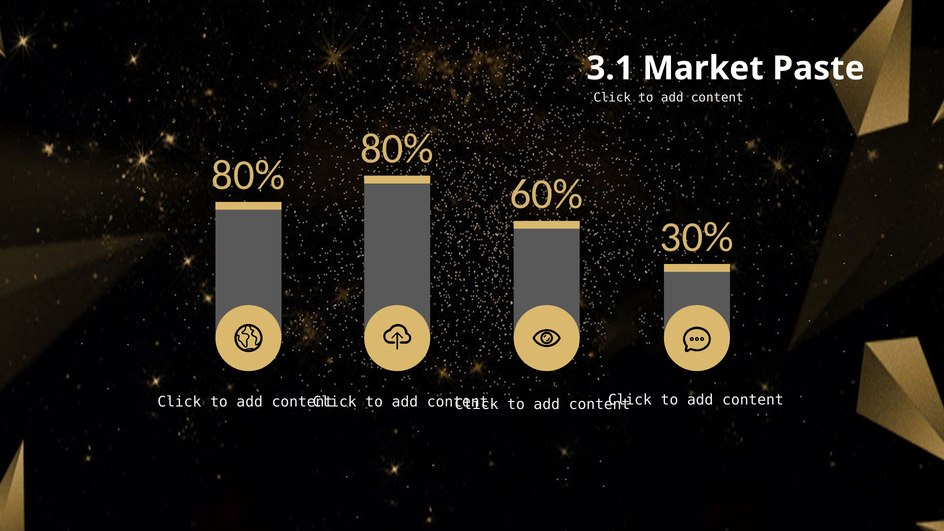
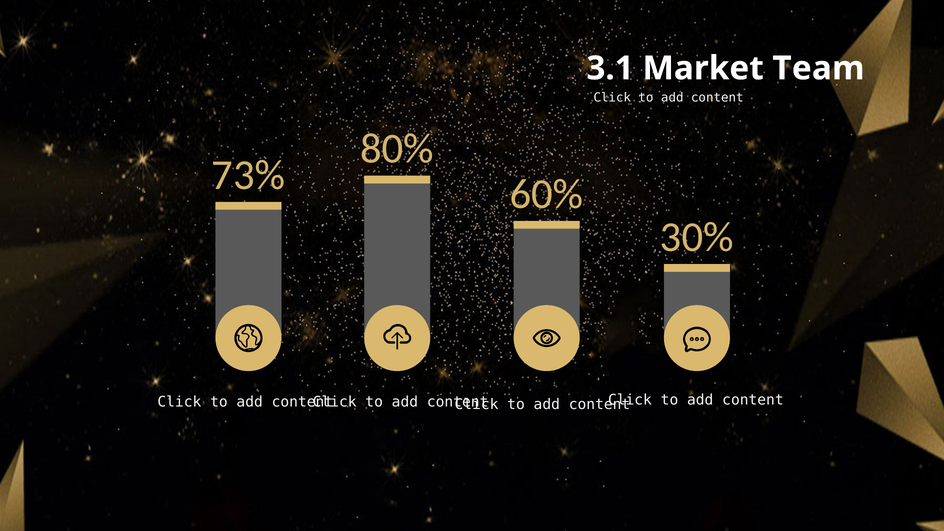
Paste: Paste -> Team (818, 68)
80%: 80% -> 73% (248, 175)
